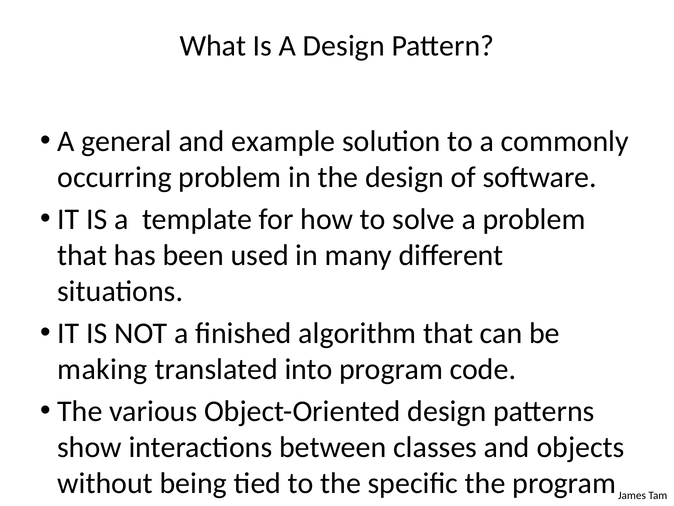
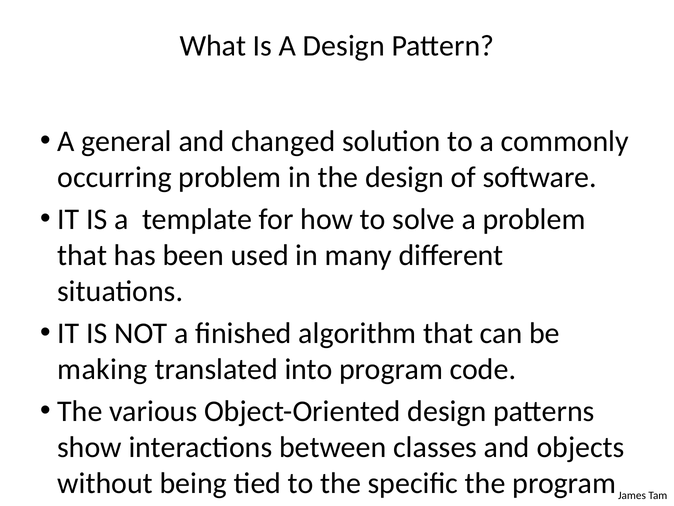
example: example -> changed (283, 141)
